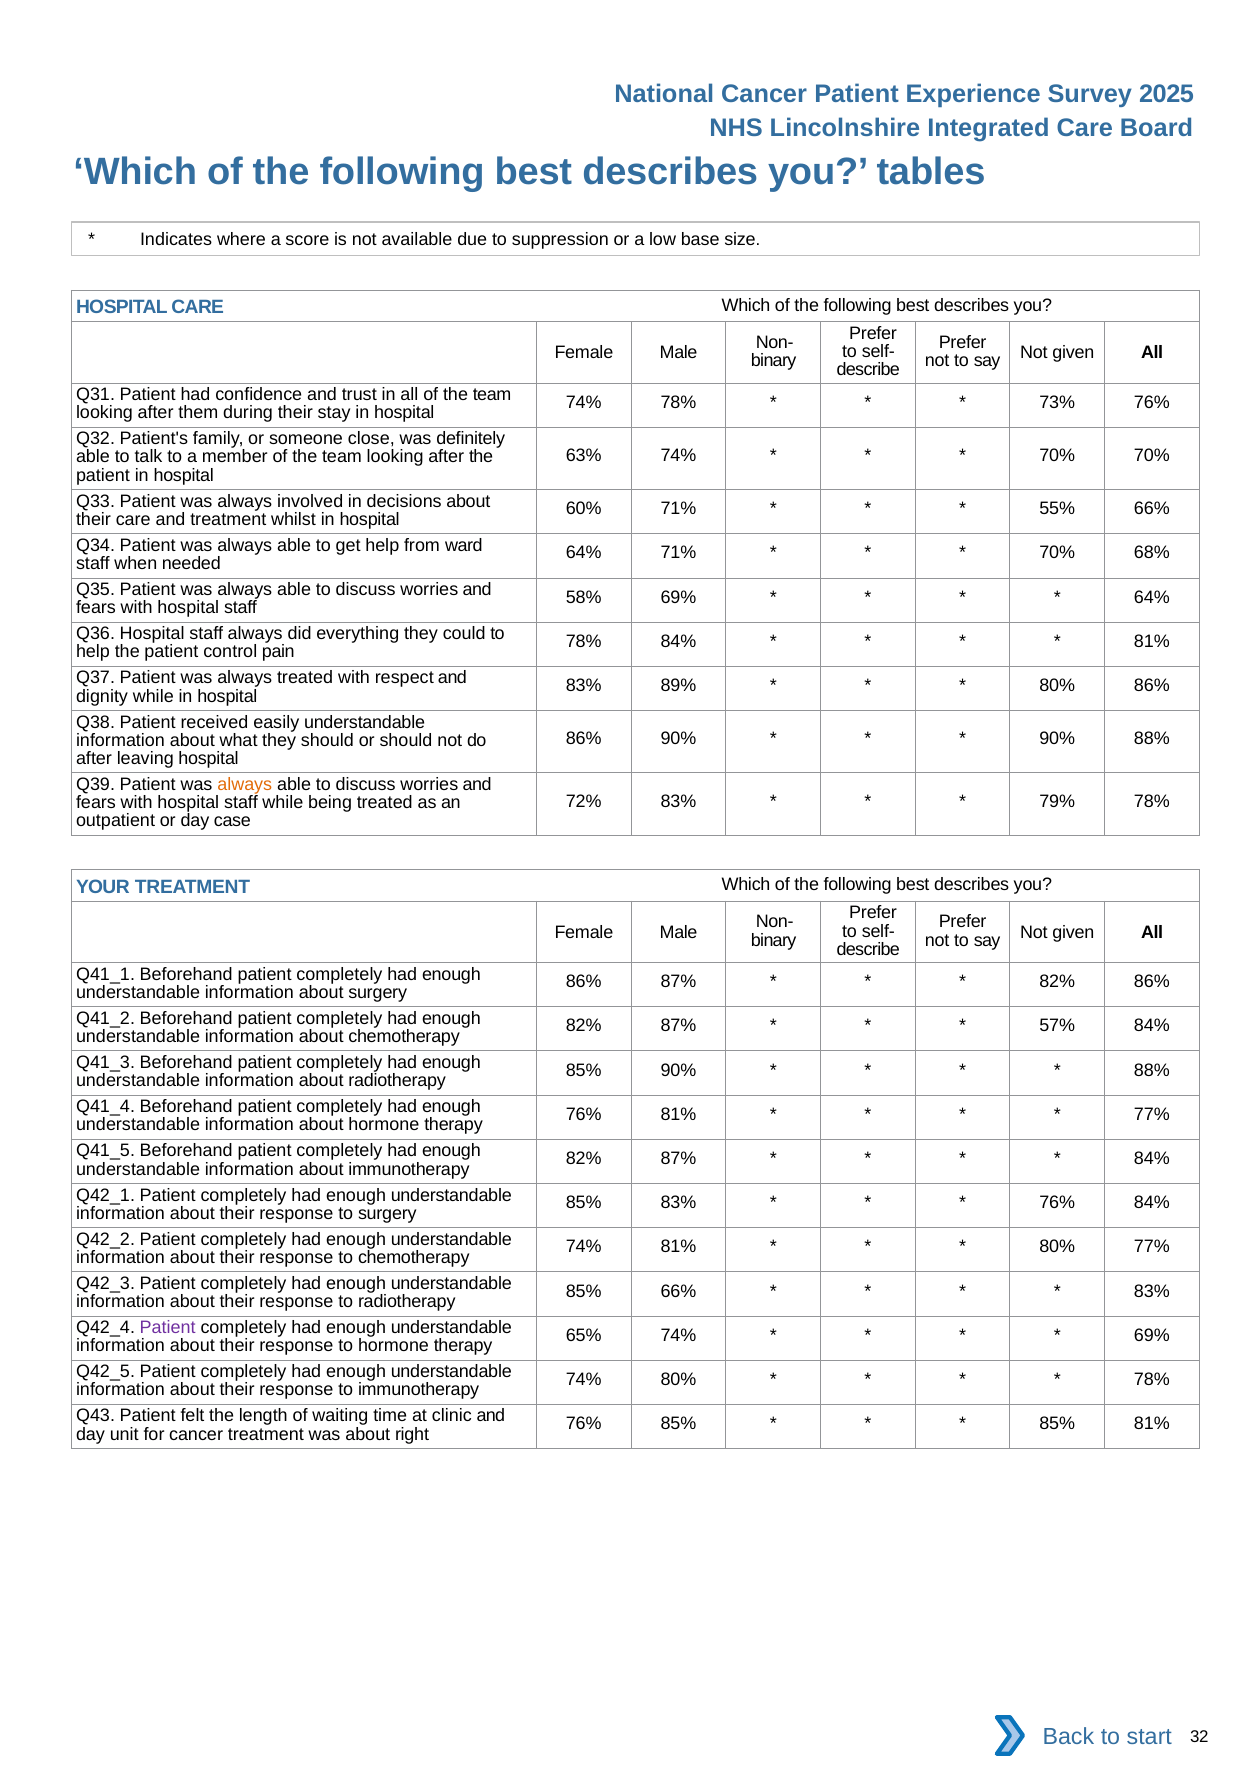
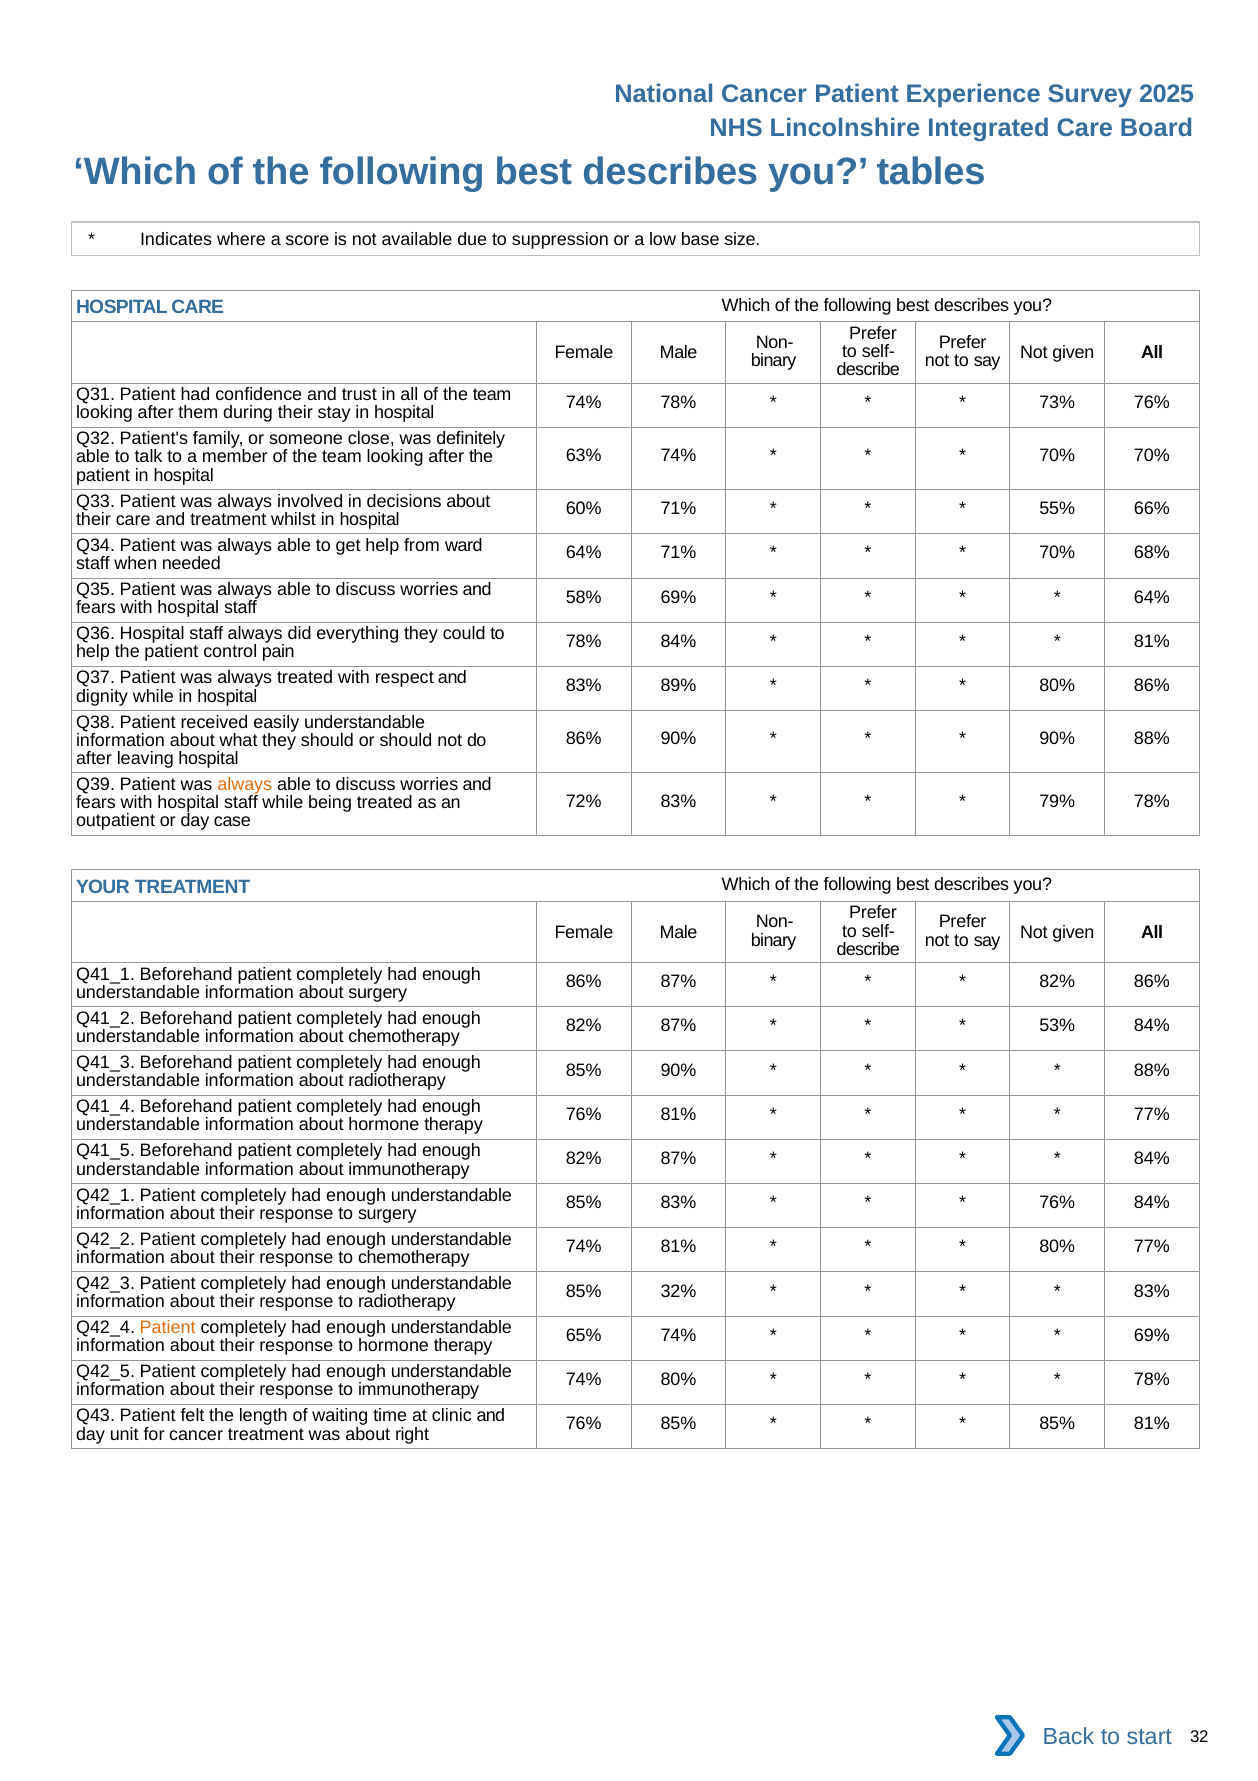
57%: 57% -> 53% (1057, 1026)
85% 66%: 66% -> 32% (678, 1291)
Patient colour: purple -> orange (168, 1327)
